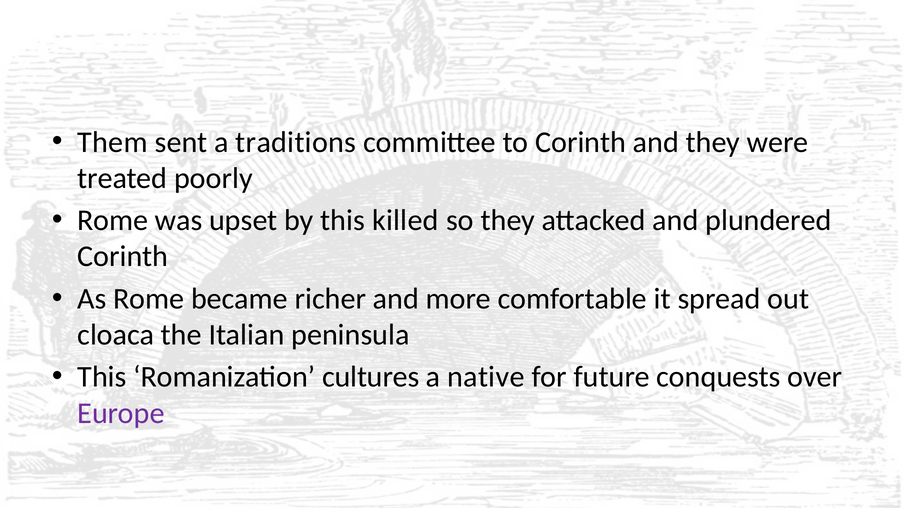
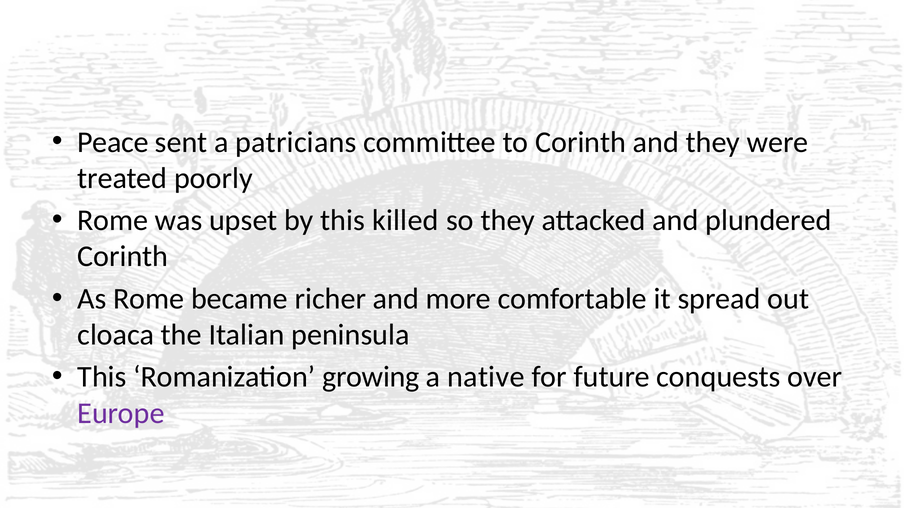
Them: Them -> Peace (113, 142)
traditions: traditions -> patricians (296, 142)
cultures: cultures -> growing (371, 377)
